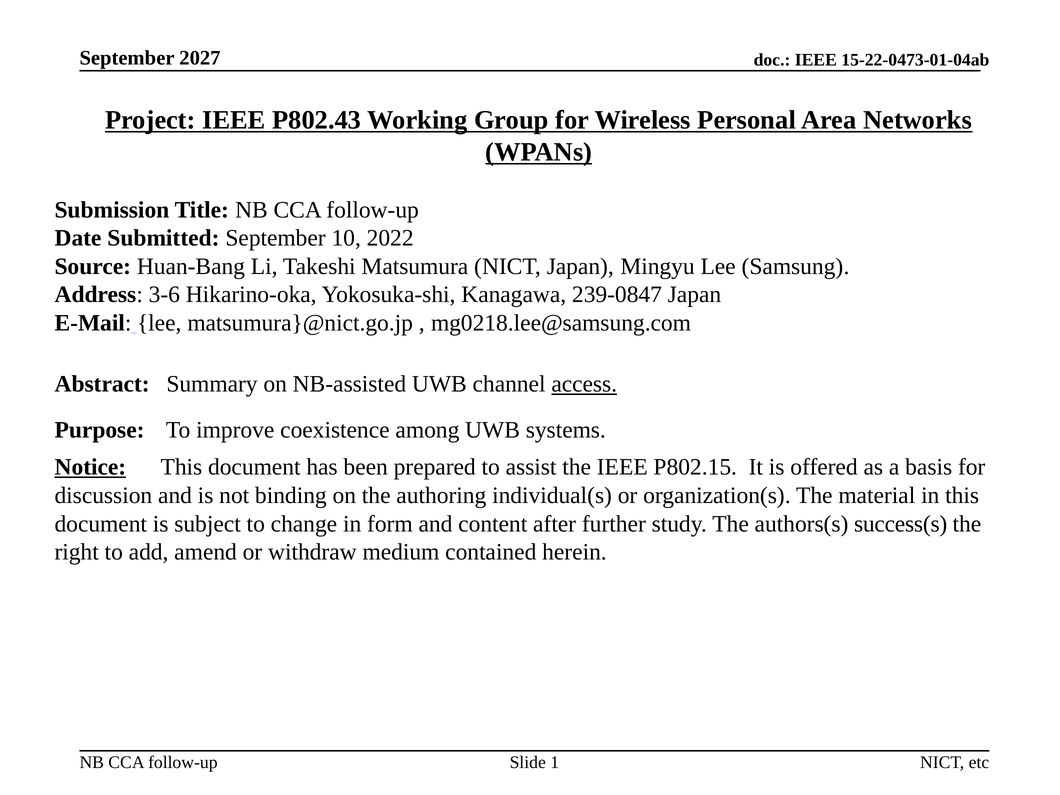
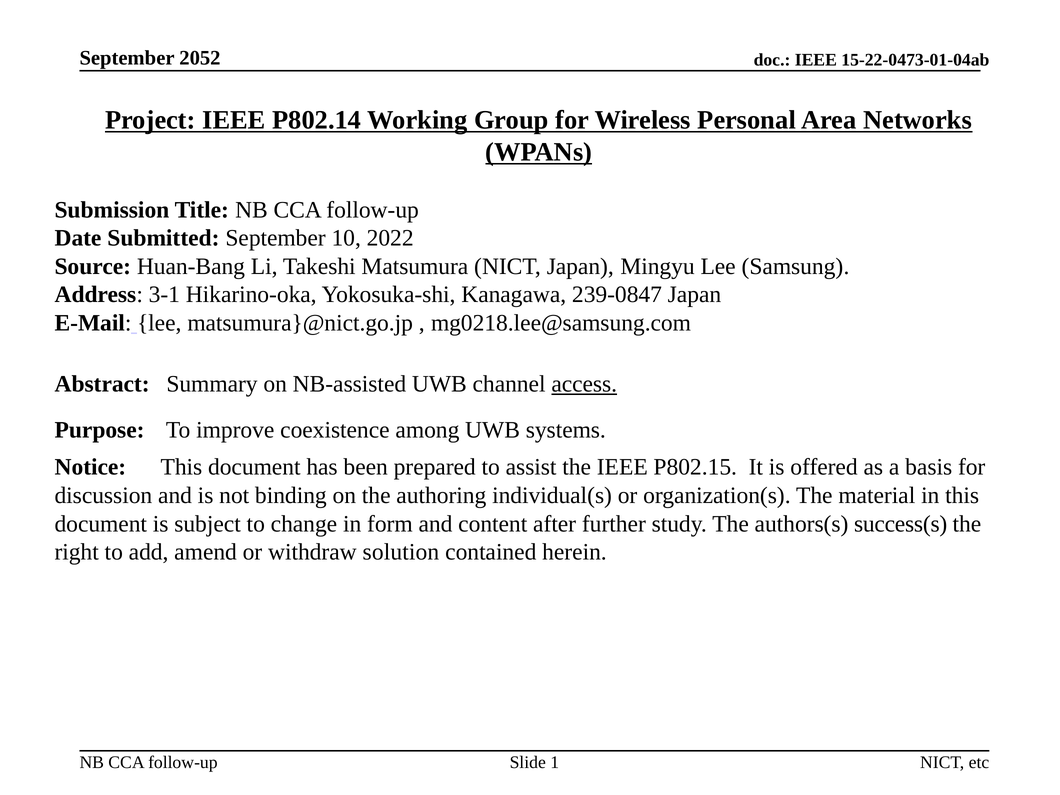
2027: 2027 -> 2052 (200, 58)
P802.43: P802.43 -> P802.14 (317, 120)
3-6: 3-6 -> 3-1 (164, 295)
Notice underline: present -> none (90, 467)
medium: medium -> solution (401, 552)
